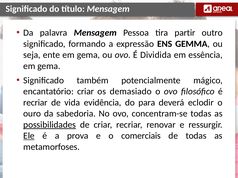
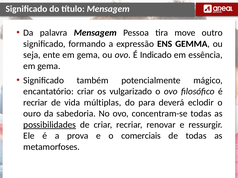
partir: partir -> move (185, 33)
Dividida: Dividida -> Indicado (156, 55)
demasiado: demasiado -> vulgarizado (131, 92)
evidência: evidência -> múltiplas (103, 103)
Ele underline: present -> none (29, 136)
